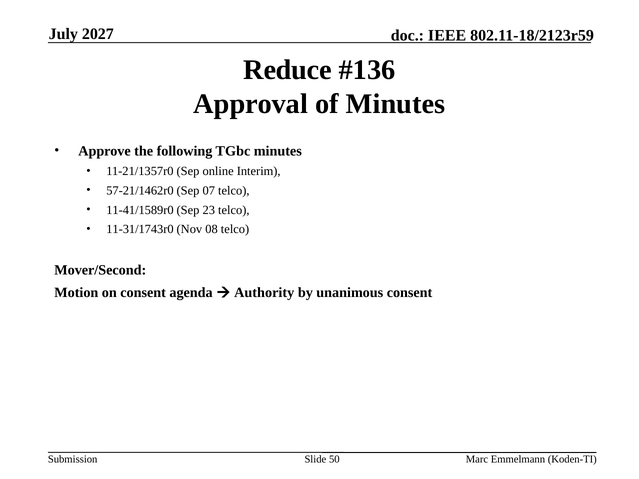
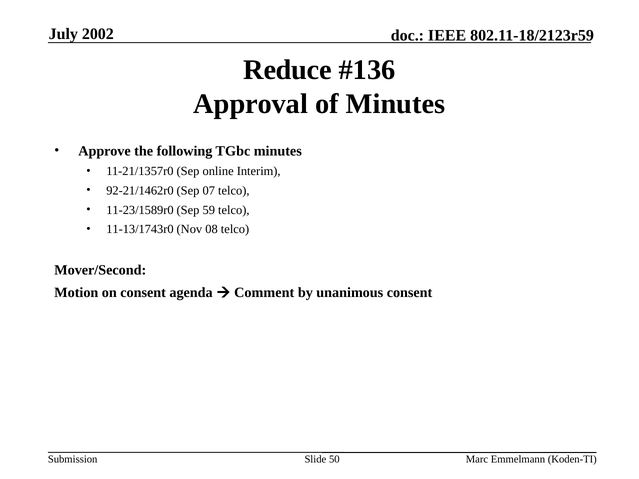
2027: 2027 -> 2002 (98, 34)
57-21/1462r0: 57-21/1462r0 -> 92-21/1462r0 (140, 191)
11-41/1589r0: 11-41/1589r0 -> 11-23/1589r0 (140, 210)
23: 23 -> 59 (209, 210)
11-31/1743r0: 11-31/1743r0 -> 11-13/1743r0 (140, 229)
Authority: Authority -> Comment (264, 293)
